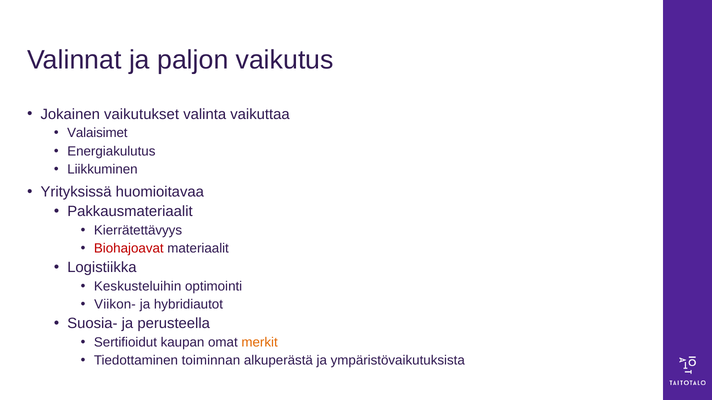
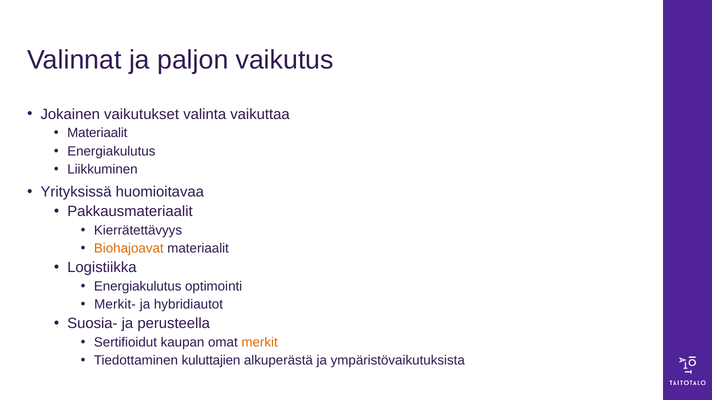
Valaisimet: Valaisimet -> Materiaalit (97, 133)
Biohajoavat colour: red -> orange (129, 249)
Keskusteluihin: Keskusteluihin -> Energiakulutus (138, 287)
Viikon-: Viikon- -> Merkit- (115, 305)
toiminnan: toiminnan -> kuluttajien (211, 361)
